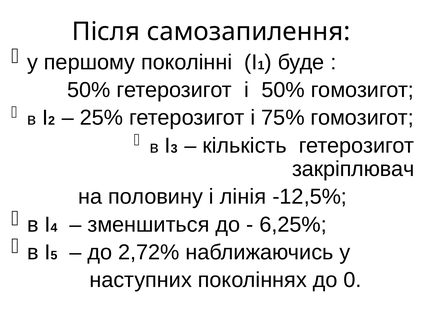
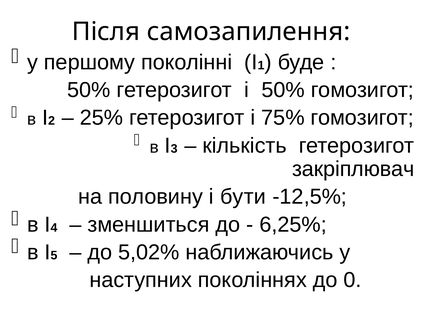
лінія: лінія -> бути (243, 197)
2,72%: 2,72% -> 5,02% (149, 253)
